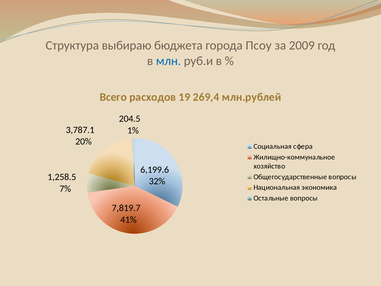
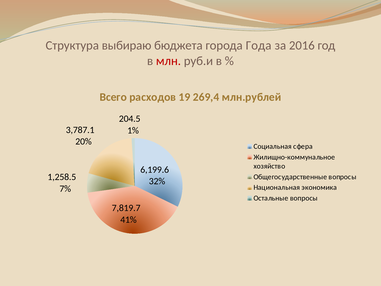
Псоу: Псоу -> Года (259, 45)
2009: 2009 -> 2016 (302, 45)
млн colour: blue -> red (168, 61)
